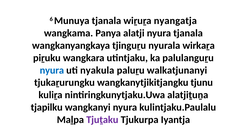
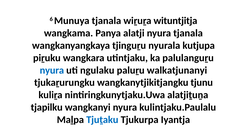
nyangatja: nyangatja -> wituntjitja (175, 21)
wirkaṟa: wirkaṟa -> kutjupa (199, 45)
nyakula: nyakula -> ngulaku (97, 70)
Tjuṯaku colour: purple -> blue (102, 120)
